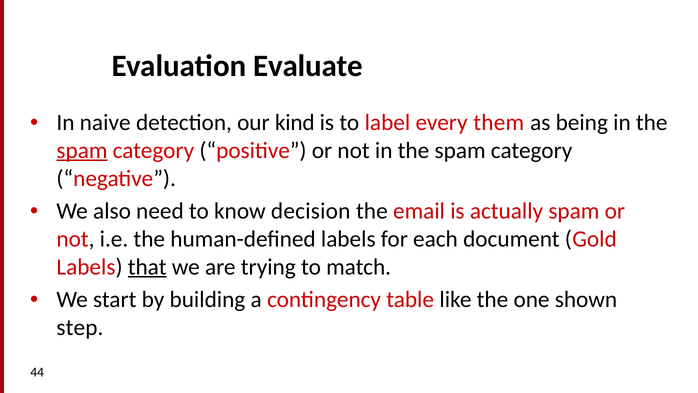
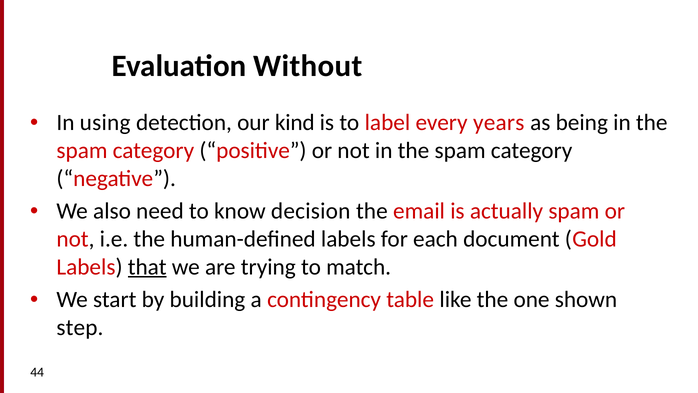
Evaluate: Evaluate -> Without (308, 66)
naive: naive -> using (105, 122)
them: them -> years (499, 122)
spam underline: present -> none (82, 150)
